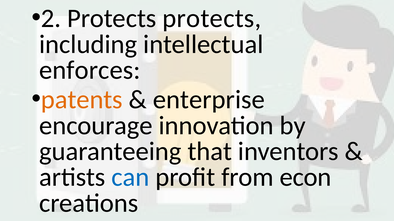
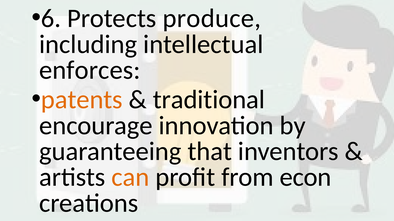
2: 2 -> 6 (51, 18)
Protects protects: protects -> produce (212, 18)
enterprise: enterprise -> traditional (209, 100)
can colour: blue -> orange (130, 178)
